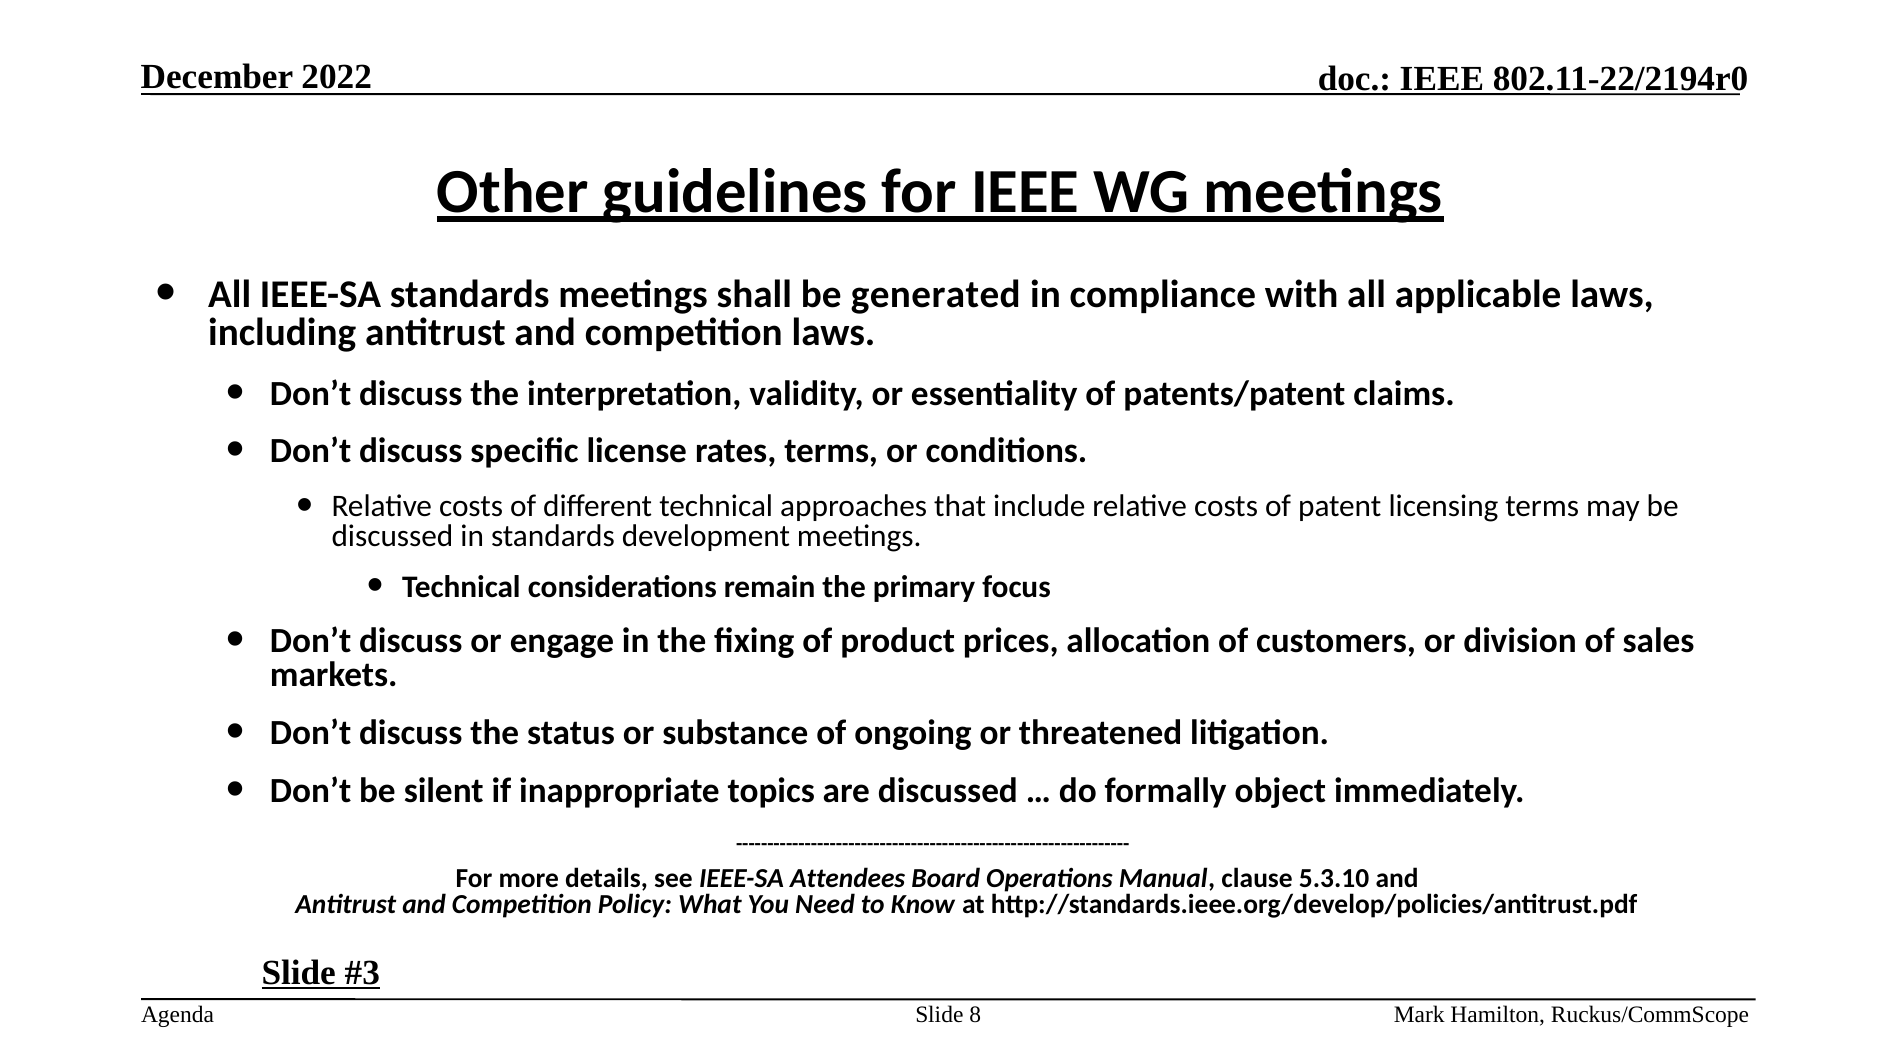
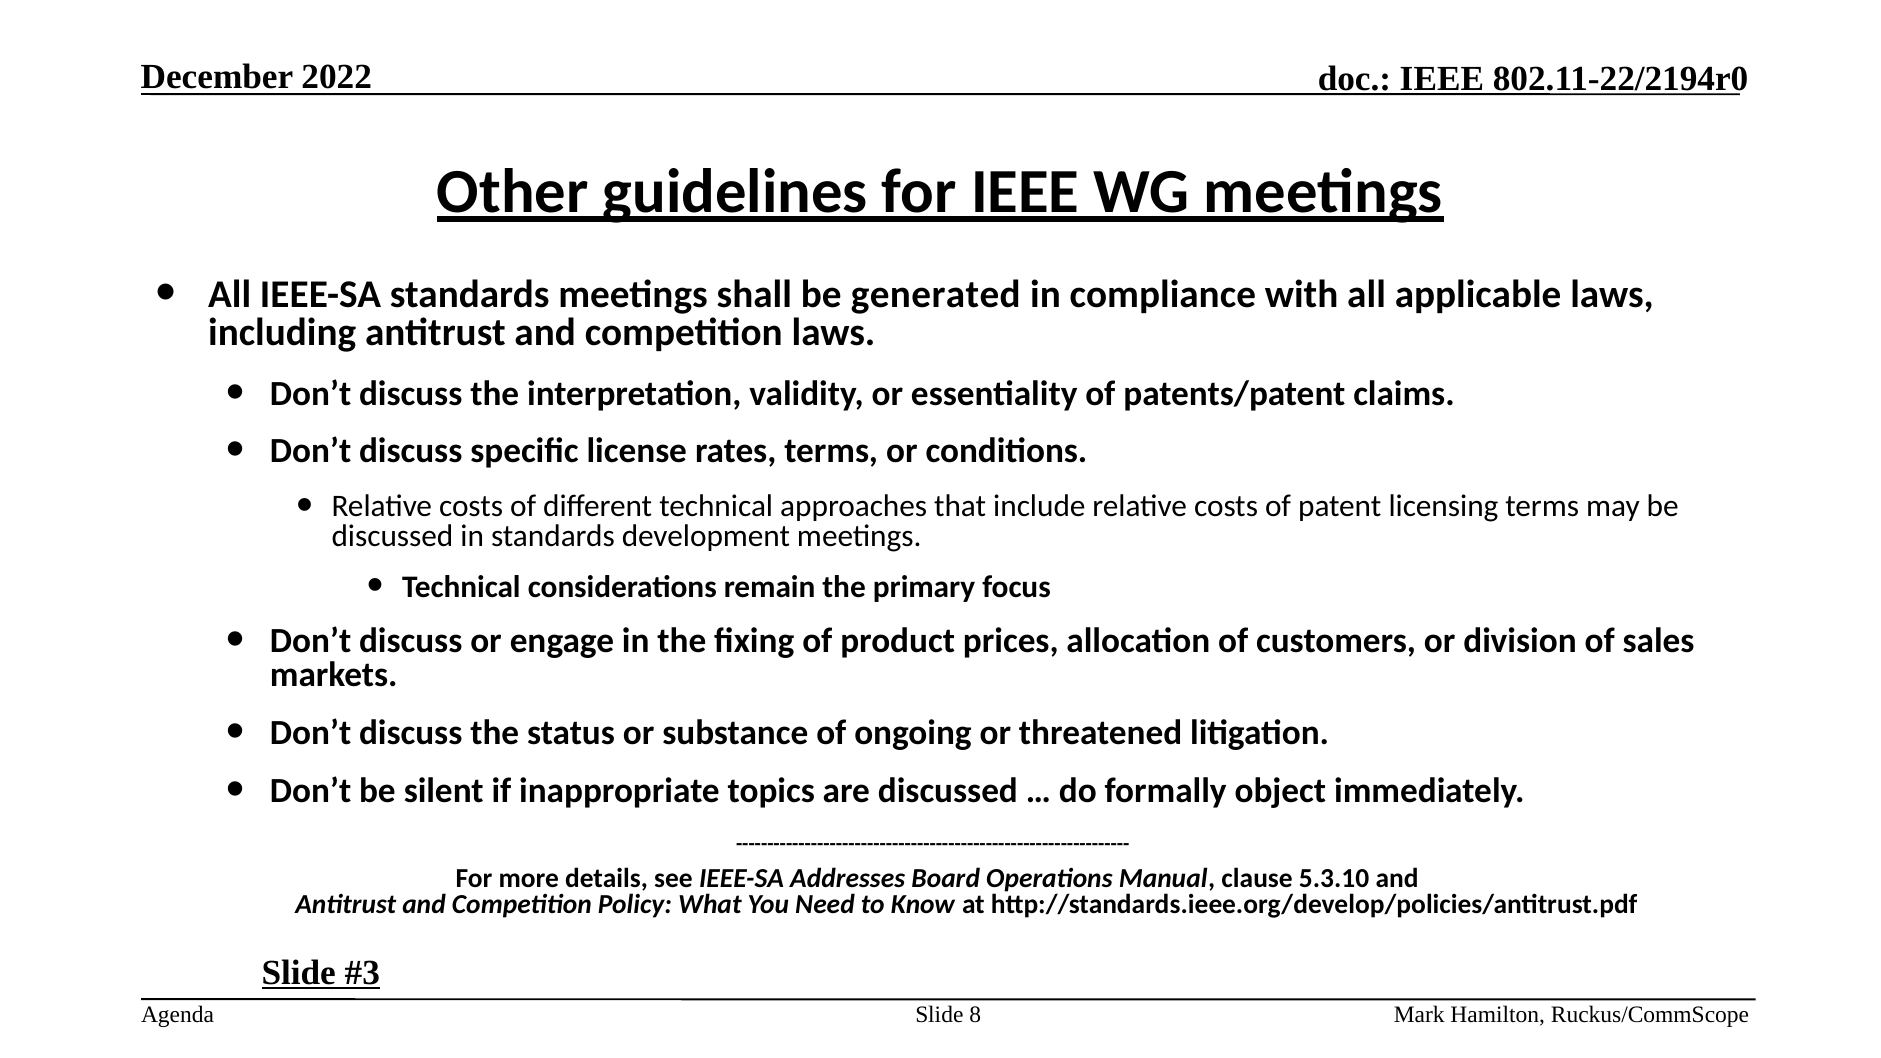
Attendees: Attendees -> Addresses (848, 878)
